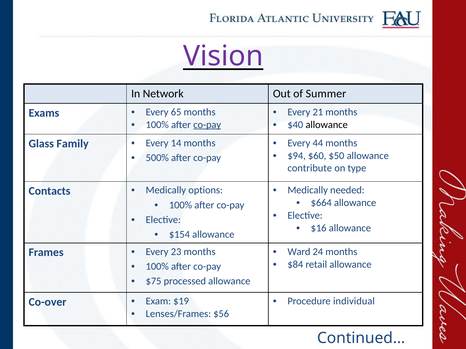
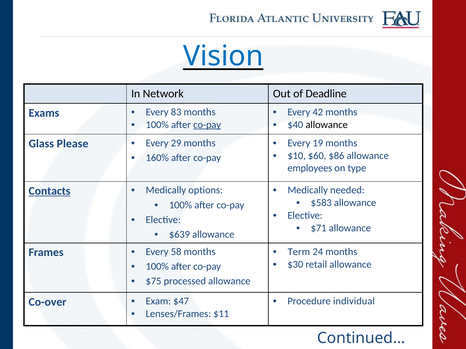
Vision colour: purple -> blue (223, 56)
Summer: Summer -> Deadline (326, 94)
21: 21 -> 42 (318, 112)
65: 65 -> 83 (176, 112)
44: 44 -> 19 (318, 143)
Family: Family -> Please (73, 144)
14: 14 -> 29 (176, 143)
$94: $94 -> $10 (297, 156)
$50: $50 -> $86 (336, 156)
500%: 500% -> 160% (157, 158)
contribute: contribute -> employees (310, 168)
Contacts underline: none -> present (50, 191)
$664: $664 -> $583 (321, 203)
$16: $16 -> $71 (319, 228)
$154: $154 -> $639 (179, 235)
Ward: Ward -> Term (299, 252)
23: 23 -> 58 (176, 252)
$84: $84 -> $30 (295, 265)
$19: $19 -> $47 (181, 302)
$56: $56 -> $11 (221, 314)
